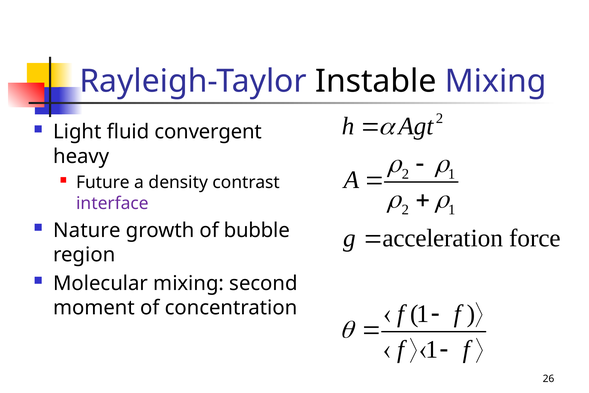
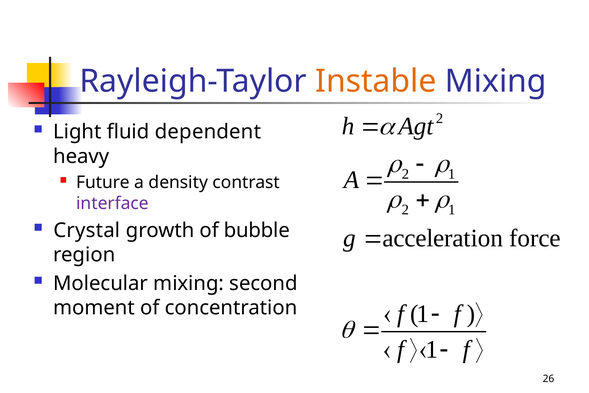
Instable colour: black -> orange (376, 81)
convergent: convergent -> dependent (208, 132)
Nature: Nature -> Crystal (87, 230)
